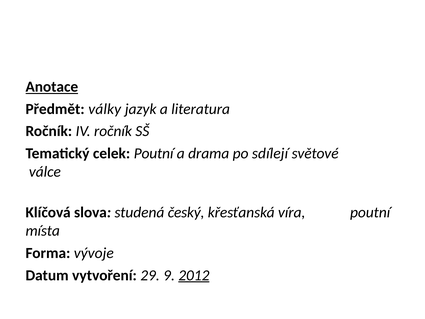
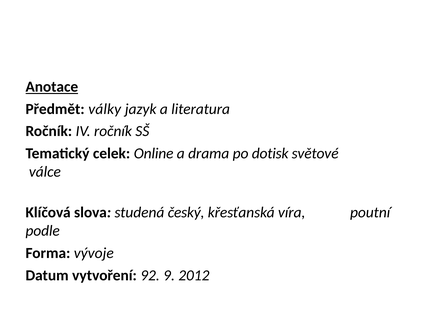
celek Poutní: Poutní -> Online (154, 153)
sdílejí: sdílejí -> dotisk (270, 153)
místa: místa -> podle (43, 231)
29: 29 -> 92 (150, 275)
2012 underline: present -> none (194, 275)
